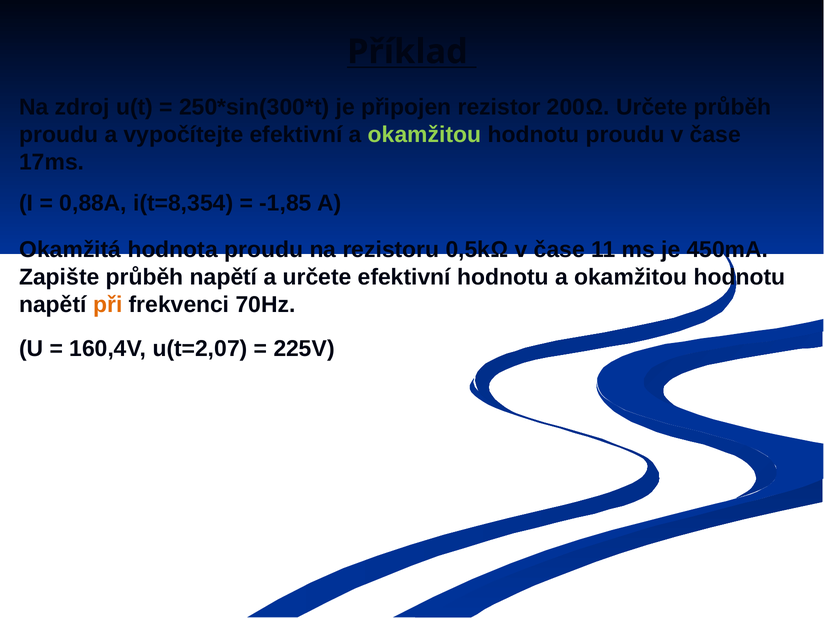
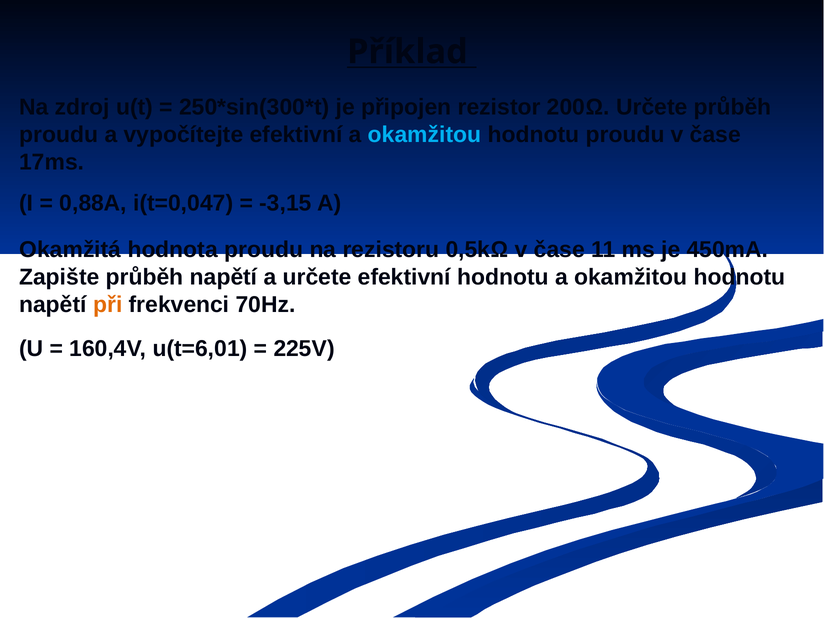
okamžitou colour: light green -> light blue (425, 134)
i(t=8,354: i(t=8,354 -> i(t=0,047 (183, 203)
-1,85: -1,85 -> -3,15 (285, 203)
u(t=2,07: u(t=2,07 -> u(t=6,01 (200, 349)
